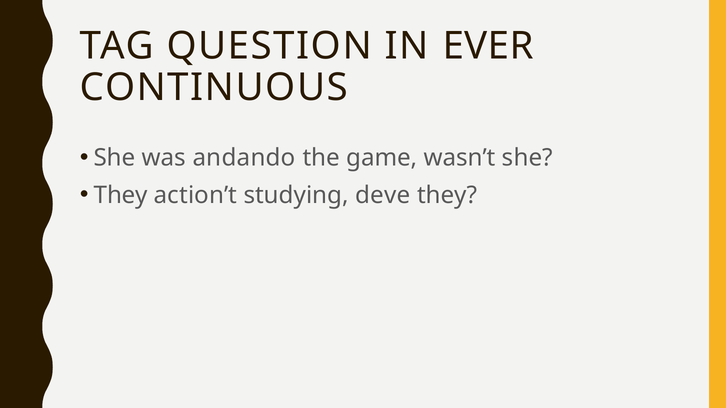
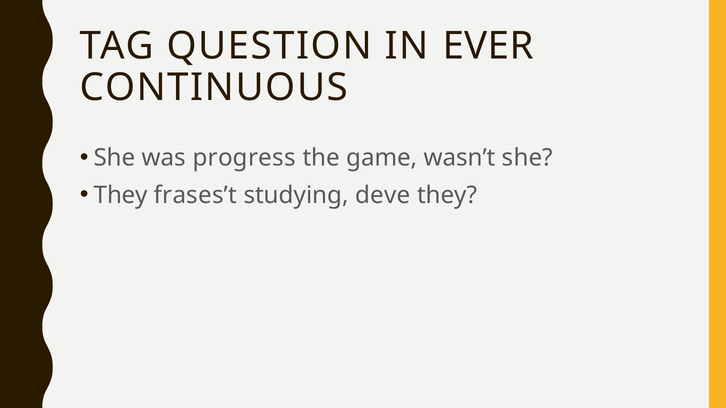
andando: andando -> progress (244, 158)
action’t: action’t -> frases’t (195, 195)
